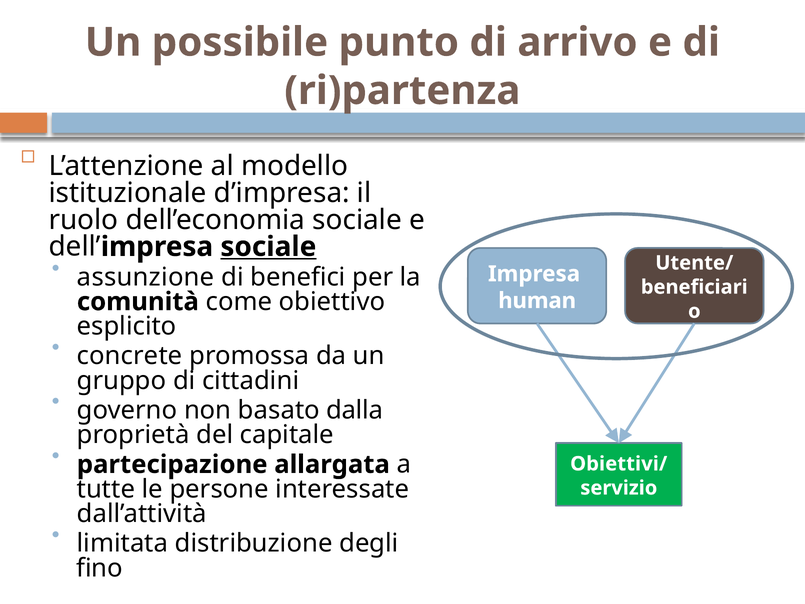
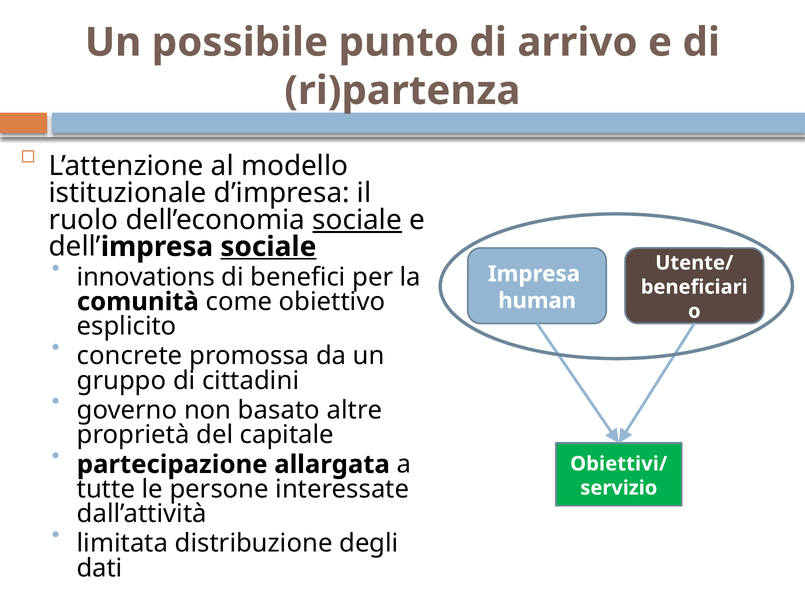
sociale underline: none -> present (357, 220)
assunzione: assunzione -> innovations (146, 277)
dalla: dalla -> altre (354, 410)
fino: fino -> dati (100, 568)
